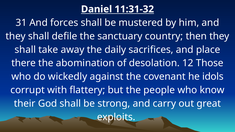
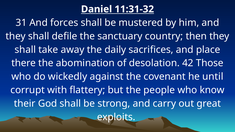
12: 12 -> 42 (188, 63)
idols: idols -> until (213, 77)
